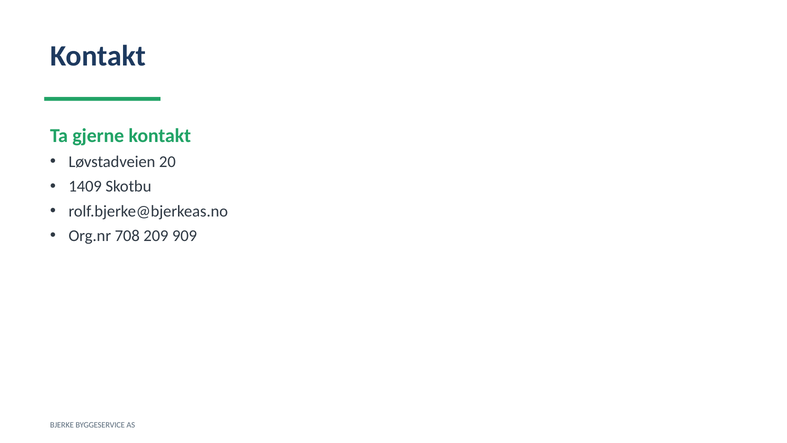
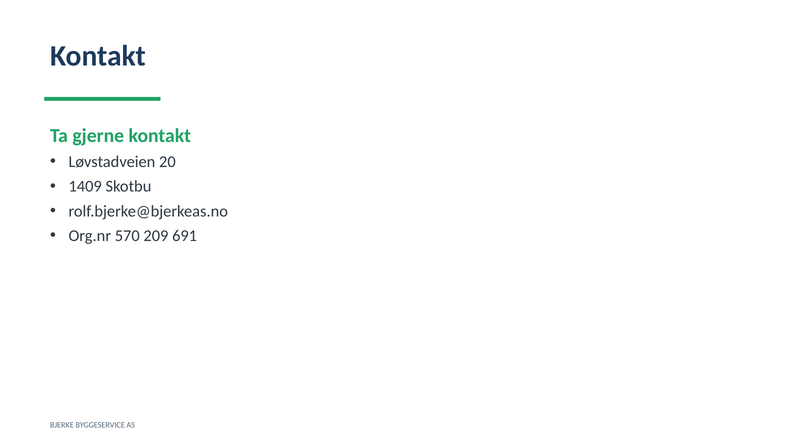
708: 708 -> 570 (127, 236)
909: 909 -> 691 (185, 236)
